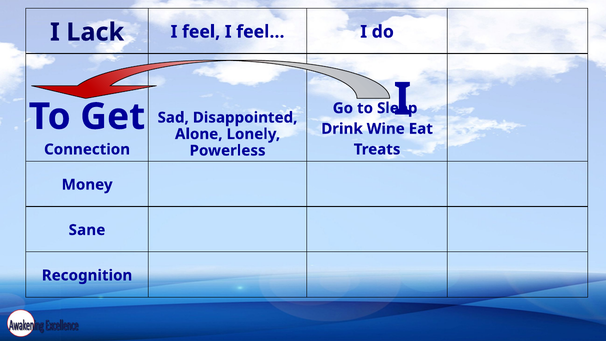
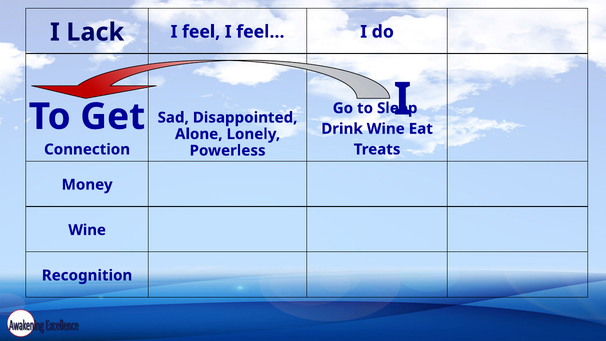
Sane: Sane -> Wine (87, 230)
